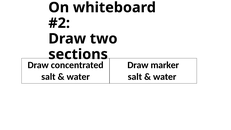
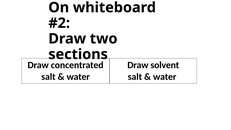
marker: marker -> solvent (165, 65)
